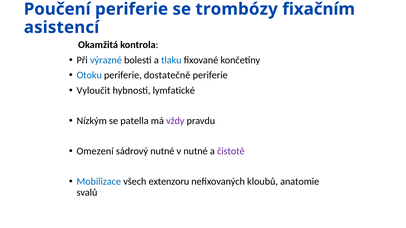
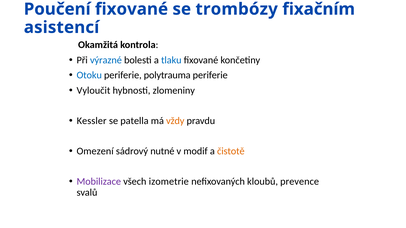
Poučení periferie: periferie -> fixované (132, 9)
dostatečně: dostatečně -> polytrauma (167, 75)
lymfatické: lymfatické -> zlomeniny (174, 91)
Nízkým: Nízkým -> Kessler (92, 121)
vždy colour: purple -> orange (175, 121)
v nutné: nutné -> modif (196, 151)
čistotě colour: purple -> orange (231, 151)
Mobilizace colour: blue -> purple (99, 182)
extenzoru: extenzoru -> izometrie (169, 182)
anatomie: anatomie -> prevence (300, 182)
